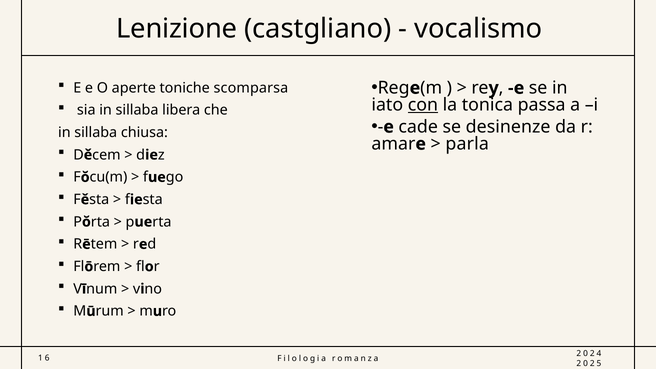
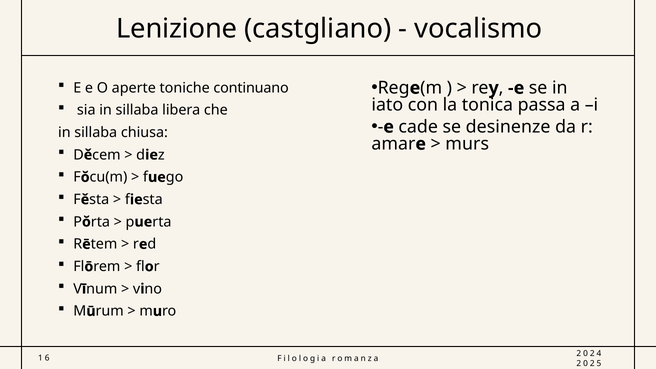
scomparsa: scomparsa -> continuano (251, 88)
con underline: present -> none (423, 105)
parla: parla -> murs (467, 144)
